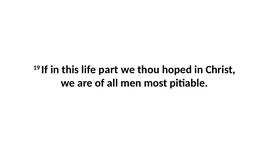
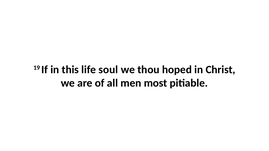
part: part -> soul (108, 70)
